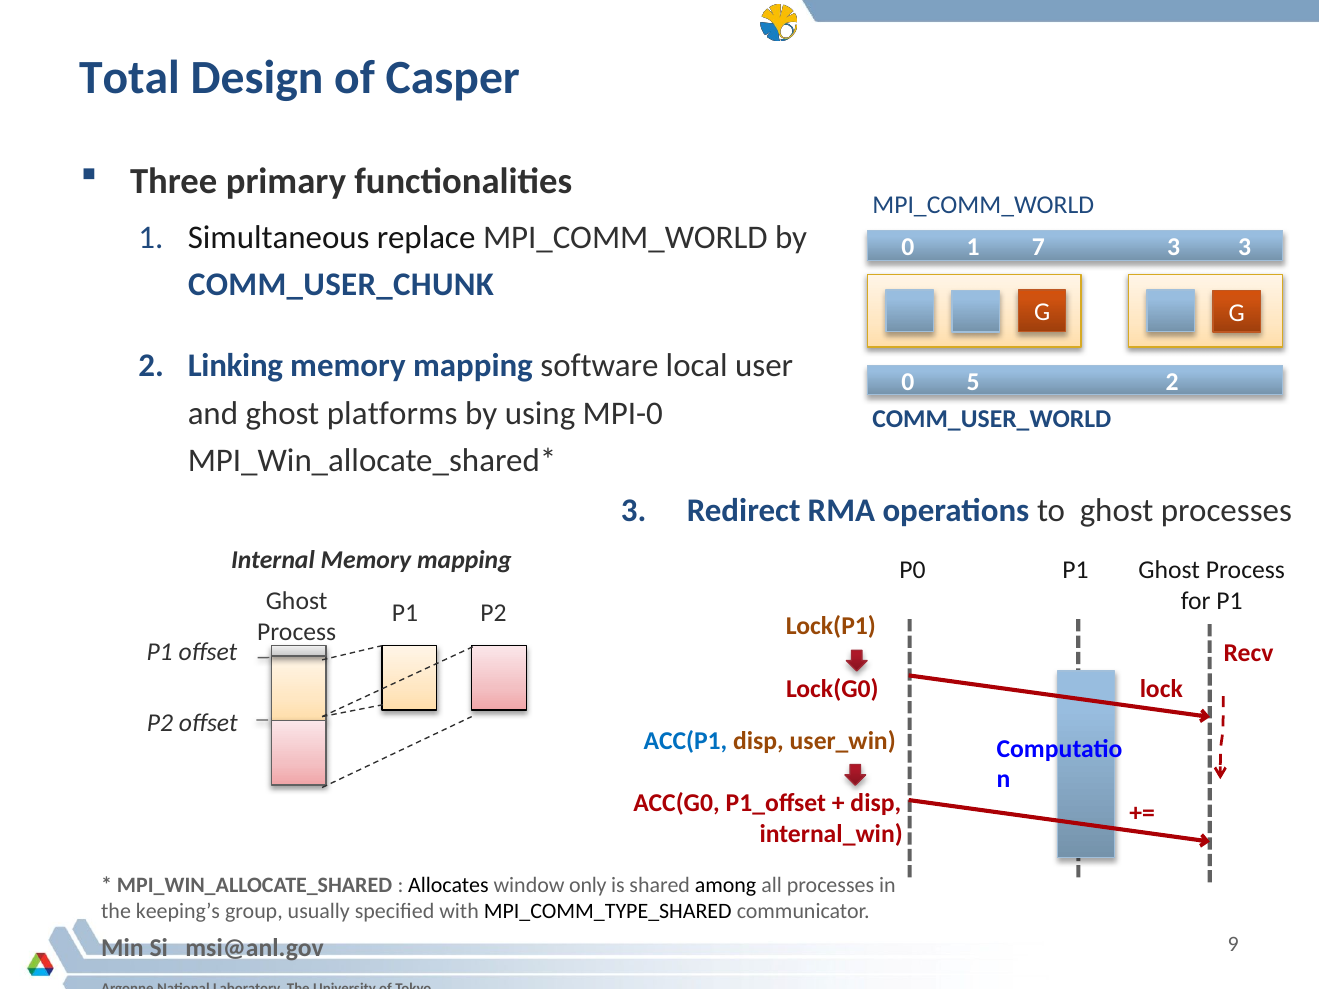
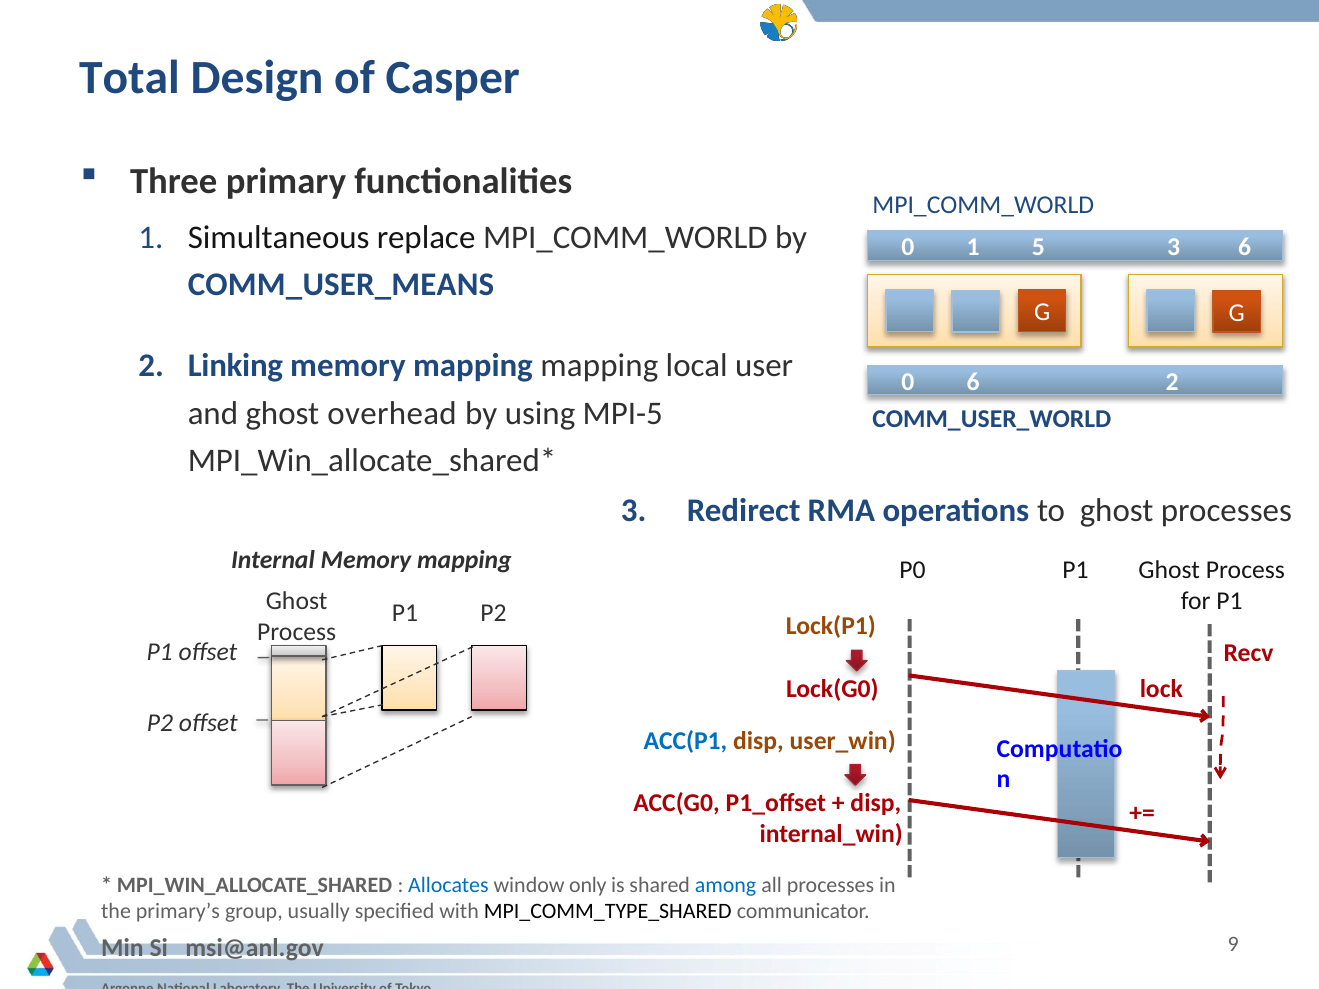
7: 7 -> 5 (1038, 247)
3 3: 3 -> 6 (1245, 247)
COMM_USER_CHUNK: COMM_USER_CHUNK -> COMM_USER_MEANS (341, 285)
mapping software: software -> mapping (599, 366)
0 5: 5 -> 6 (973, 382)
platforms: platforms -> overhead (392, 414)
MPI-0: MPI-0 -> MPI-5 (623, 414)
Allocates colour: black -> blue (448, 885)
among colour: black -> blue (726, 885)
keeping’s: keeping’s -> primary’s (178, 912)
